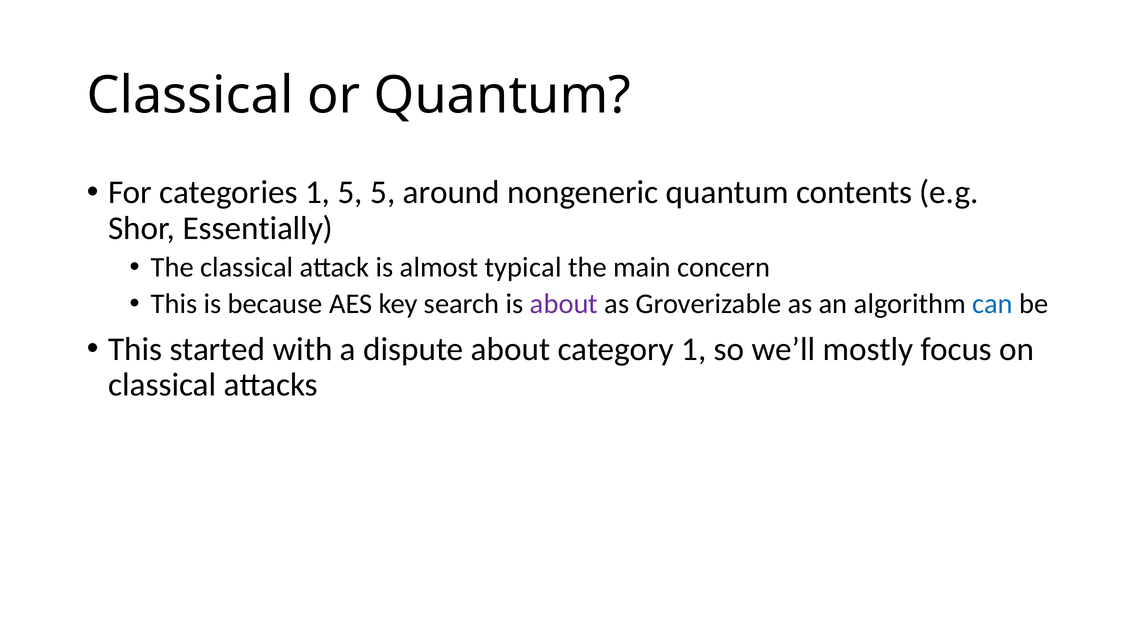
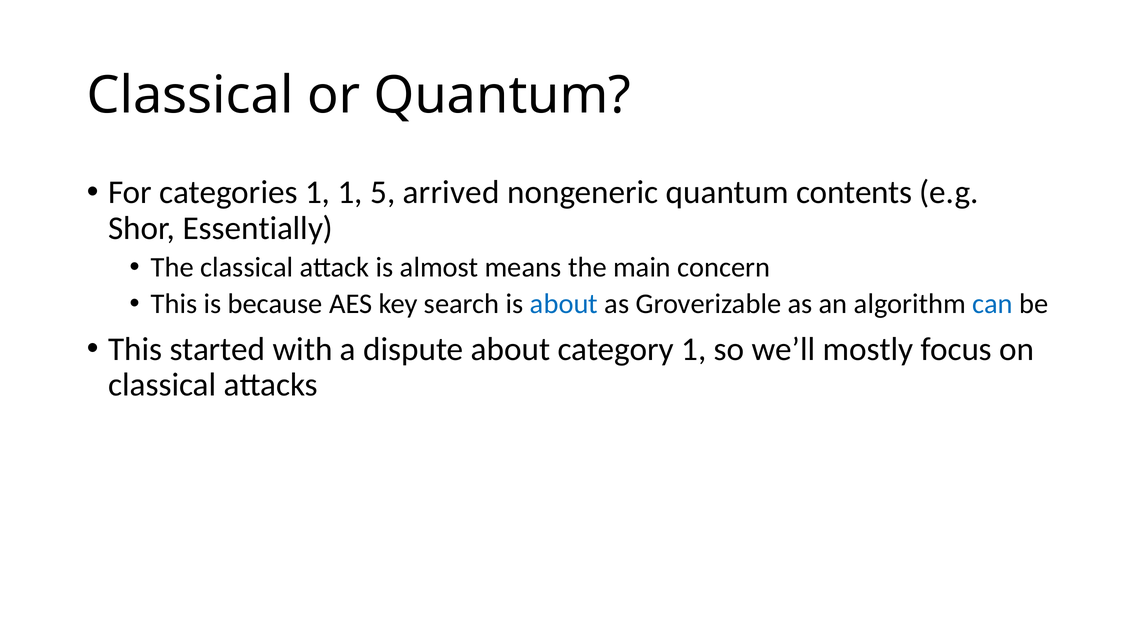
1 5: 5 -> 1 (350, 193)
around: around -> arrived (451, 193)
typical: typical -> means (523, 268)
about colour: purple -> blue (564, 304)
